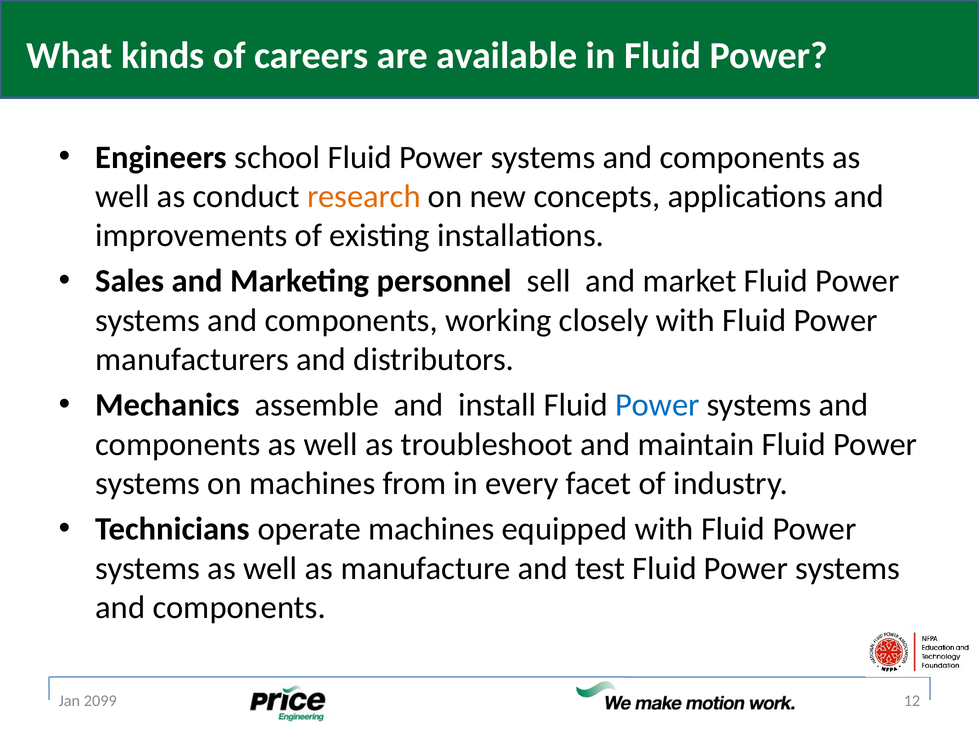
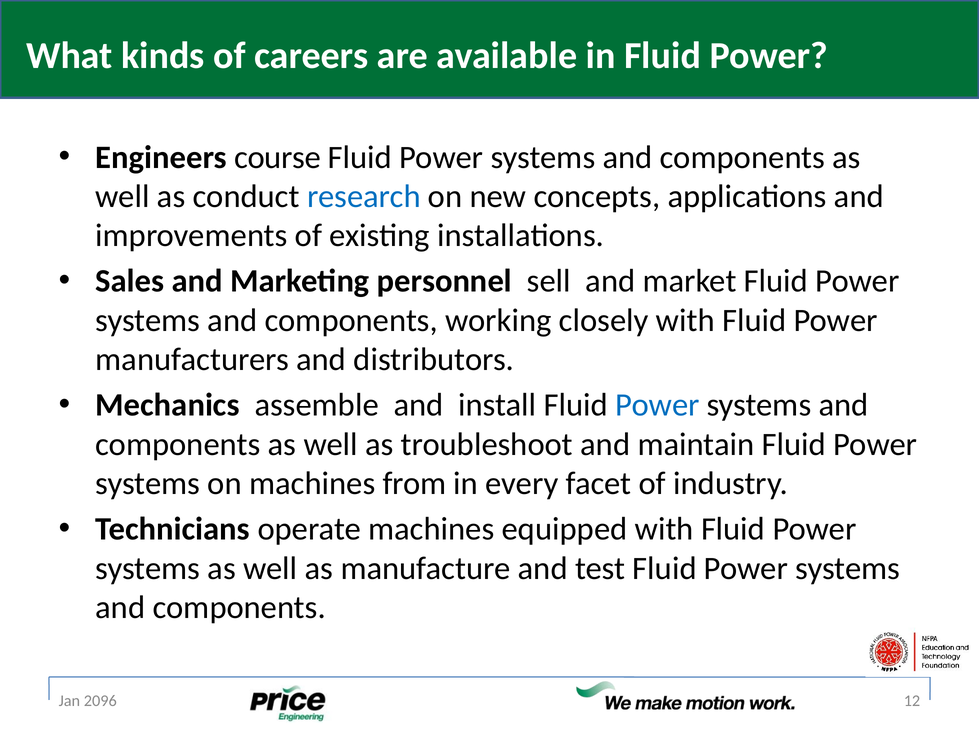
school: school -> course (277, 157)
research colour: orange -> blue (364, 196)
2099: 2099 -> 2096 (100, 701)
